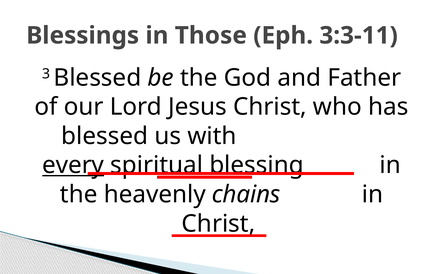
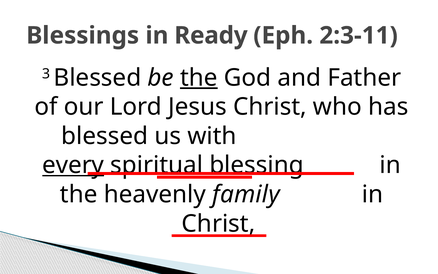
Those: Those -> Ready (211, 35)
3:3-11: 3:3-11 -> 2:3-11 (359, 35)
the underline: none -> present (199, 78)
chains: chains -> family (246, 194)
